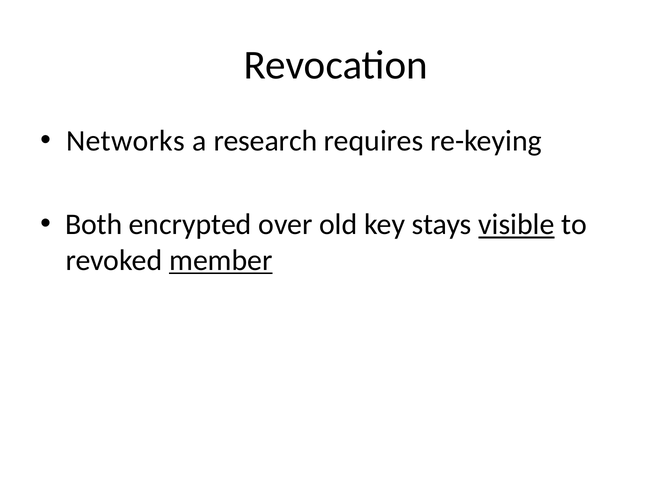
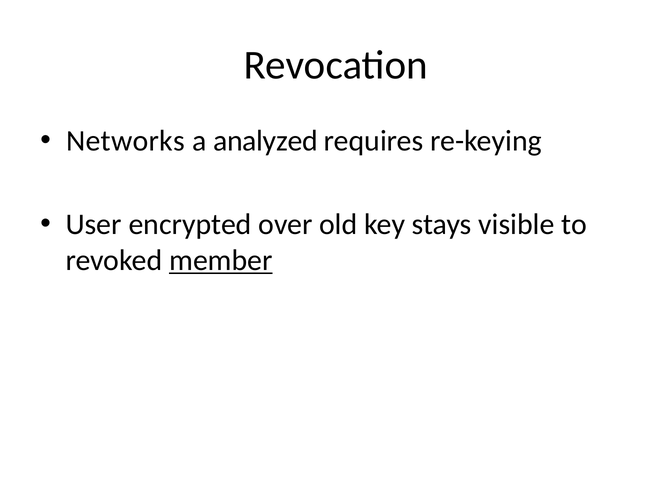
research: research -> analyzed (265, 141)
Both: Both -> User (94, 225)
visible underline: present -> none (516, 225)
